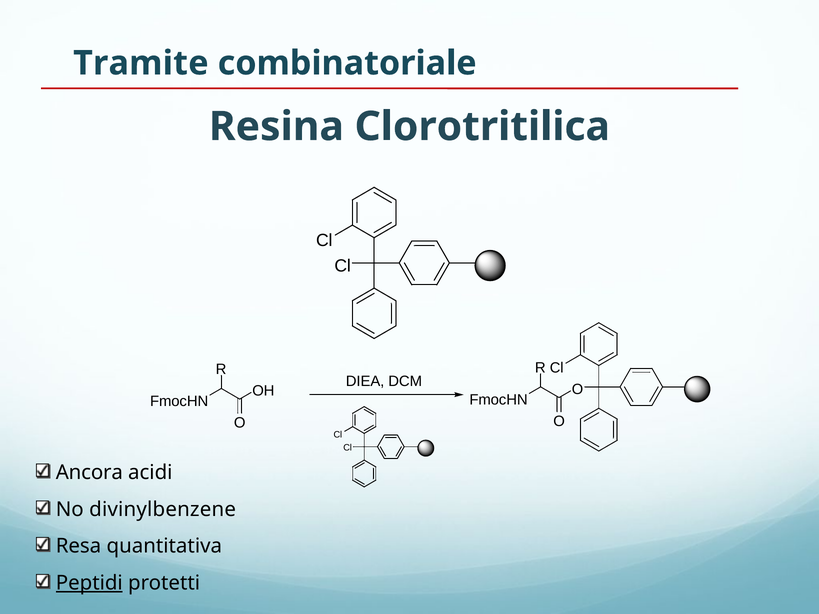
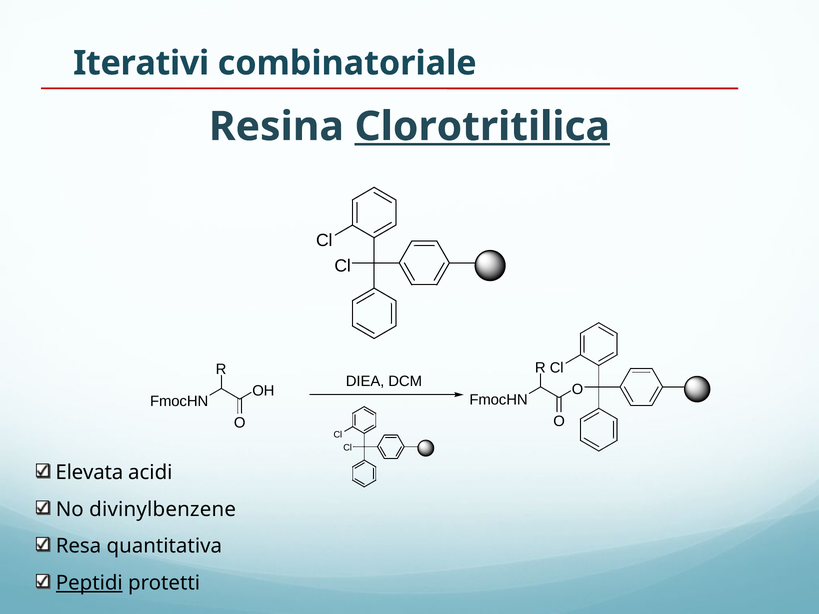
Tramite: Tramite -> Iterativi (141, 63)
Clorotritilica underline: none -> present (482, 127)
Ancora: Ancora -> Elevata (89, 473)
